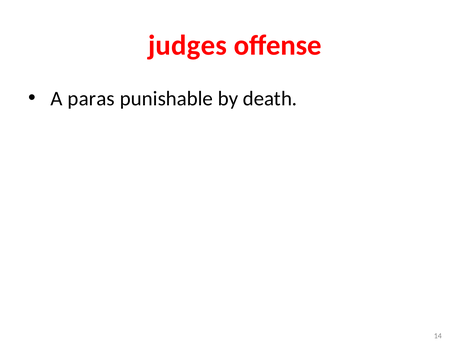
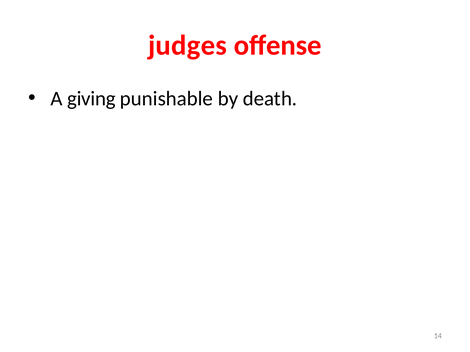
paras: paras -> giving (91, 99)
